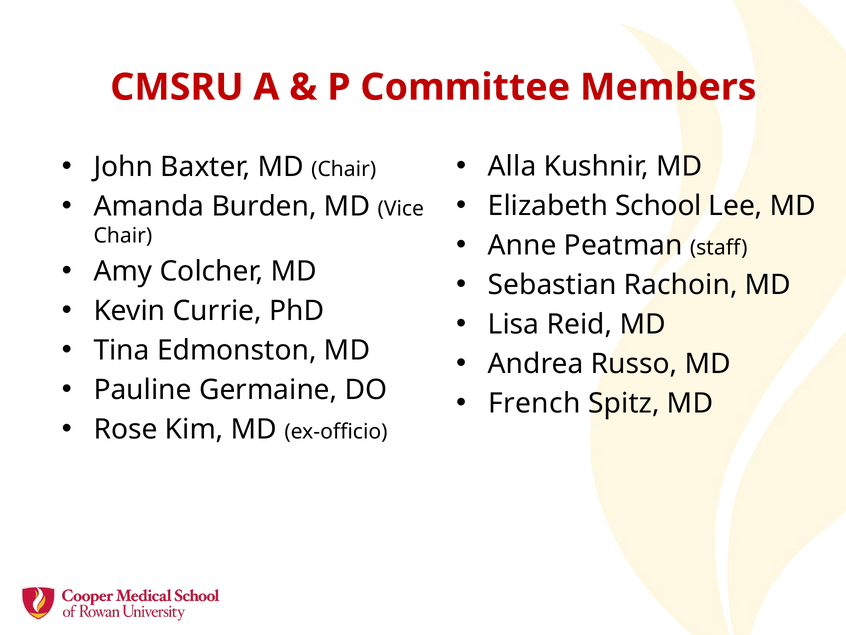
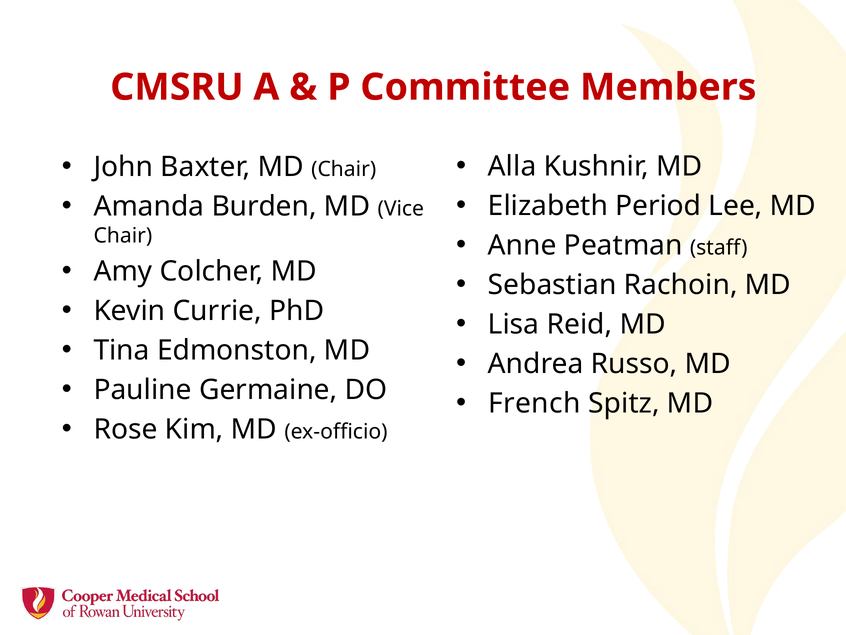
School: School -> Period (658, 206)
